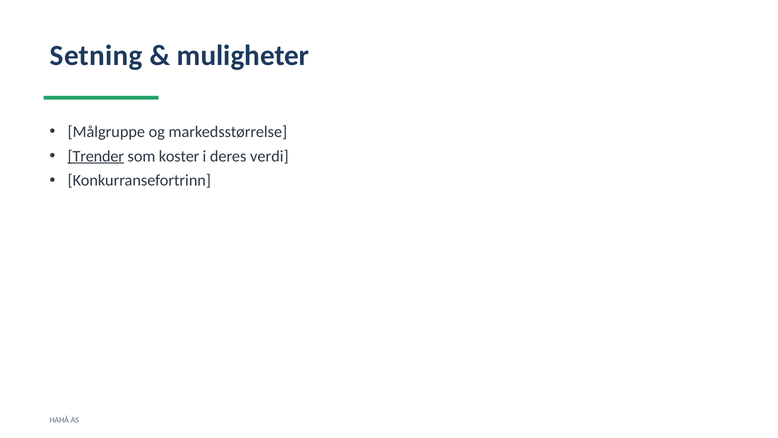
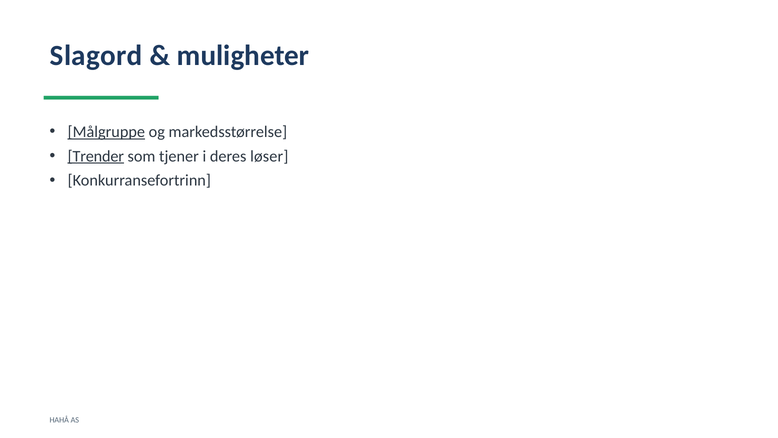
Setning: Setning -> Slagord (96, 56)
Målgruppe underline: none -> present (106, 132)
koster: koster -> tjener (179, 156)
verdi: verdi -> løser (269, 156)
